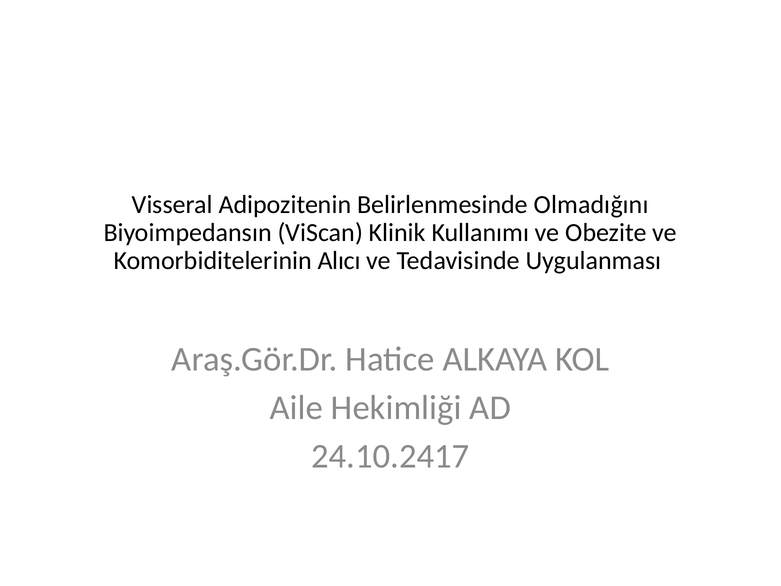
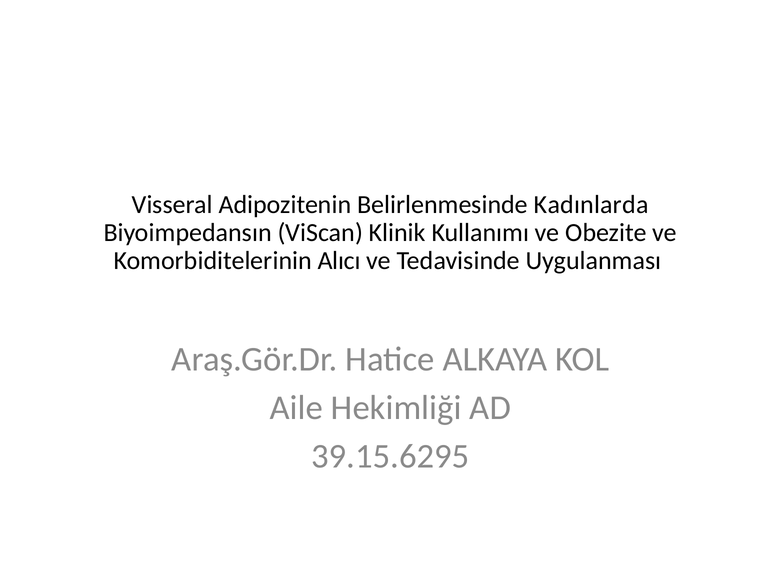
Olmadığını: Olmadığını -> Kadınlarda (591, 204)
24.10.2417: 24.10.2417 -> 39.15.6295 (390, 456)
